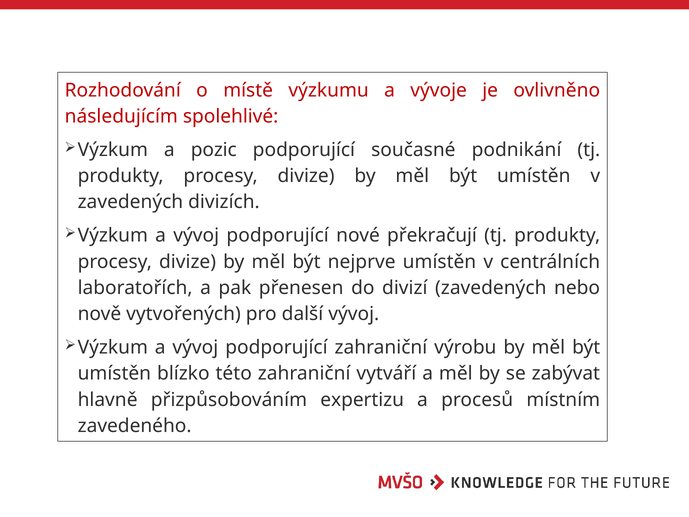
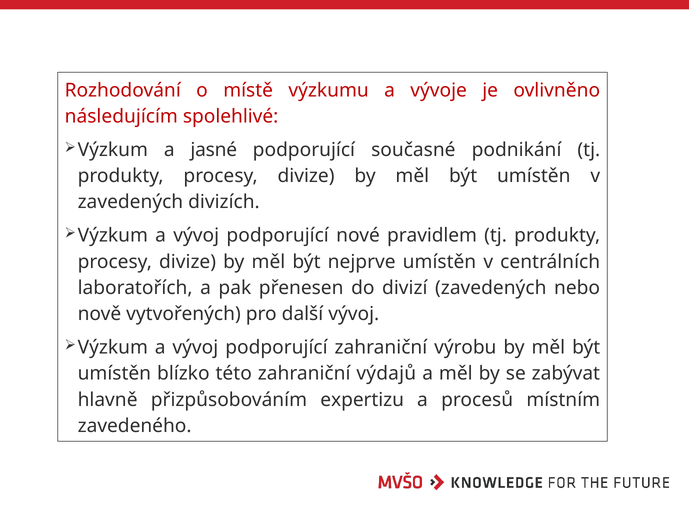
pozic: pozic -> jasné (214, 150)
překračují: překračují -> pravidlem (432, 235)
vytváří: vytváří -> výdajů (386, 373)
